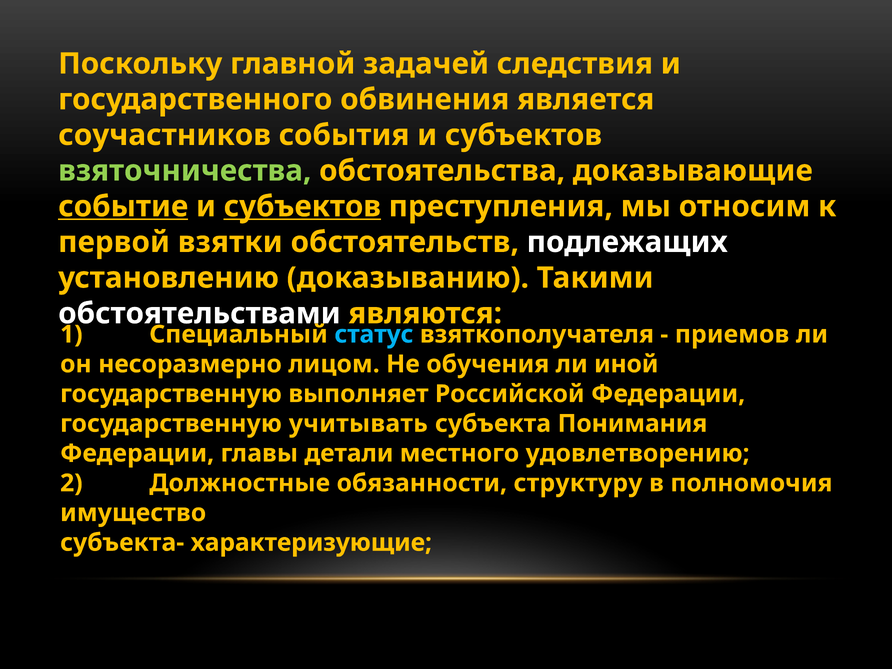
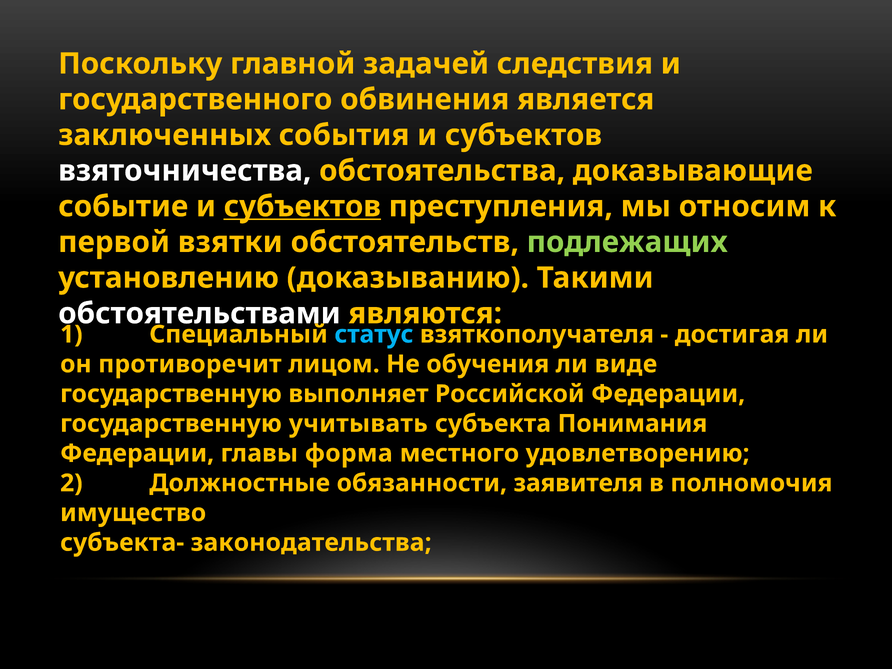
соучастников: соучастников -> заключенных (165, 135)
взяточничества colour: light green -> white (185, 171)
событие underline: present -> none (123, 206)
подлежащих colour: white -> light green (627, 242)
приемов: приемов -> достигая (732, 334)
несоразмерно: несоразмерно -> противоречит (190, 364)
иной: иной -> виде (626, 364)
детали: детали -> форма (349, 453)
структуру: структуру -> заявителя (578, 483)
характеризующие: характеризующие -> законодательства (311, 543)
